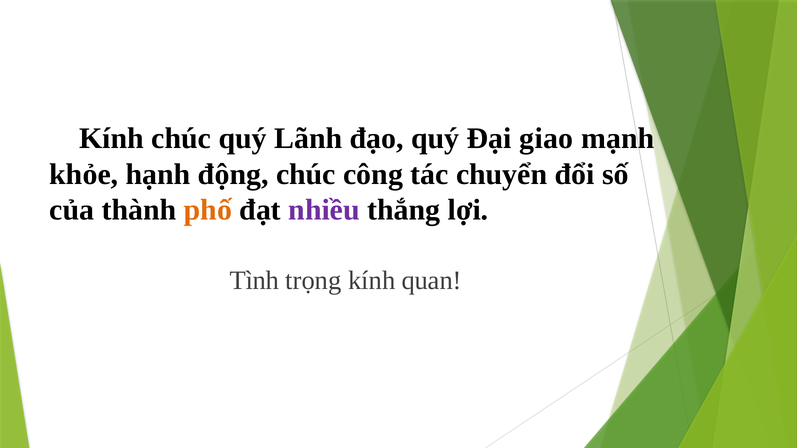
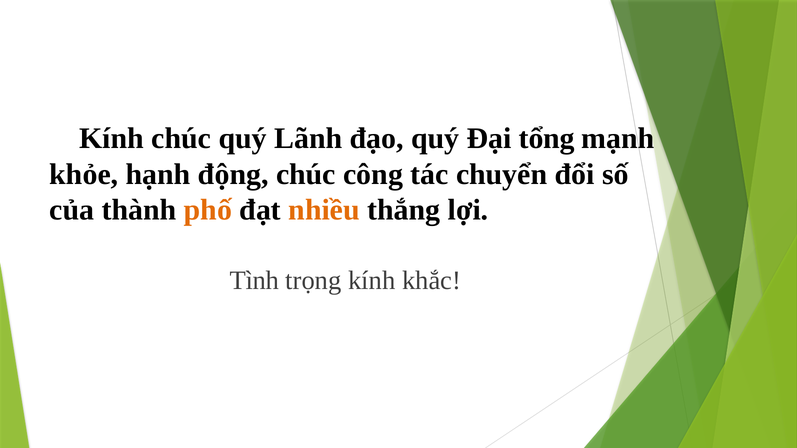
giao: giao -> tổng (547, 138)
nhiều colour: purple -> orange (324, 210)
quan: quan -> khắc (432, 281)
